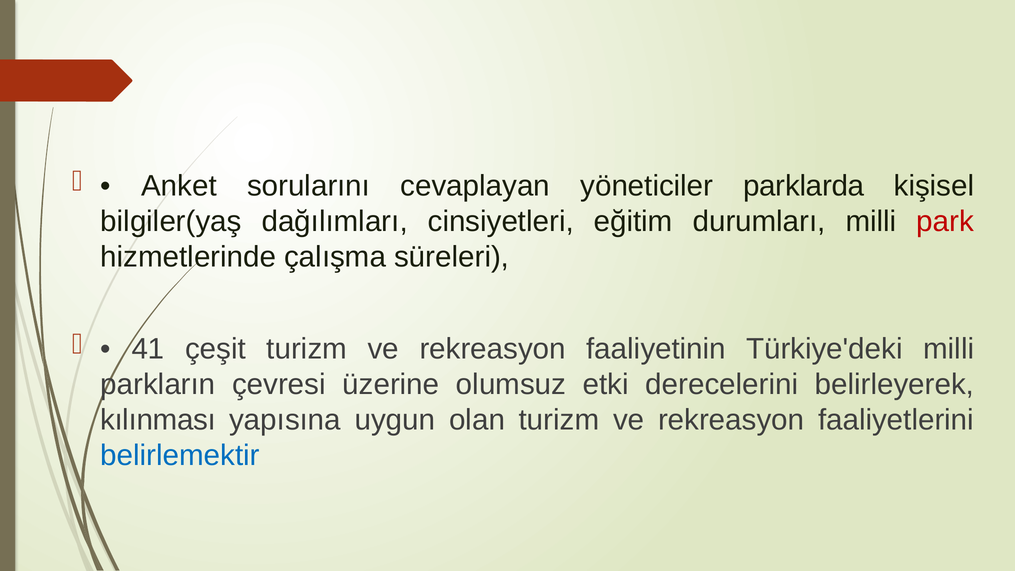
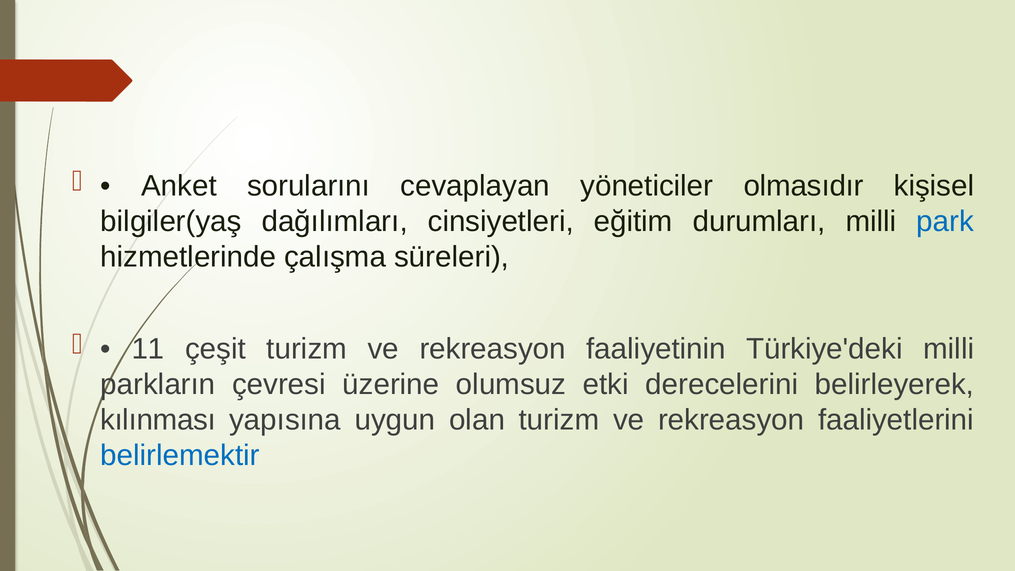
parklarda: parklarda -> olmasıdır (804, 186)
park colour: red -> blue (945, 221)
41: 41 -> 11 (148, 349)
